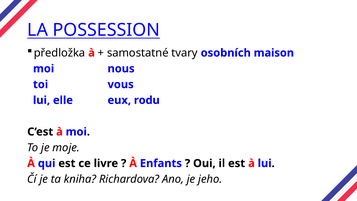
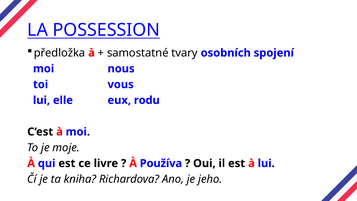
maison: maison -> spojení (274, 53)
Enfants: Enfants -> Používa (161, 163)
